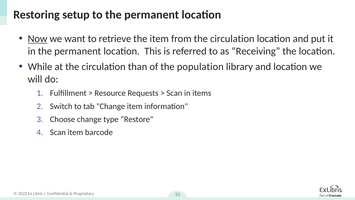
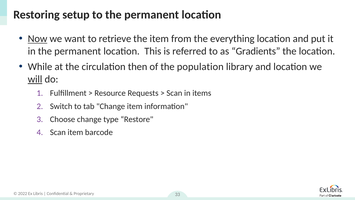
from the circulation: circulation -> everything (232, 39)
Receiving: Receiving -> Gradients (256, 51)
than: than -> then (138, 67)
will underline: none -> present (35, 79)
